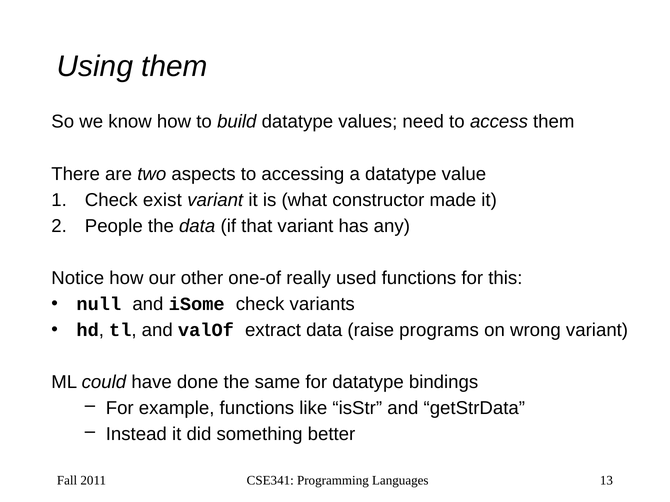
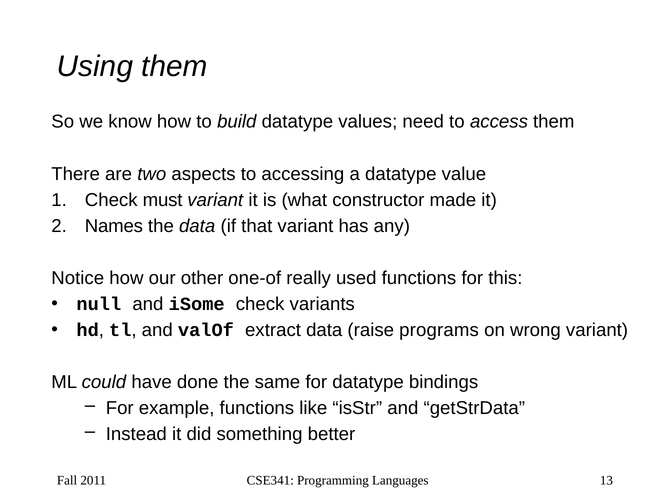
exist: exist -> must (163, 200)
People: People -> Names (114, 226)
